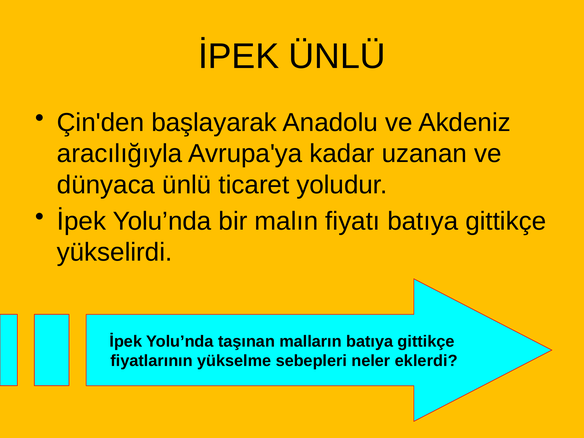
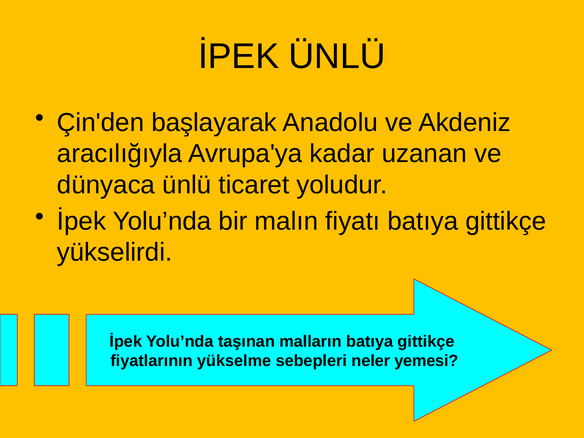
eklerdi: eklerdi -> yemesi (426, 361)
